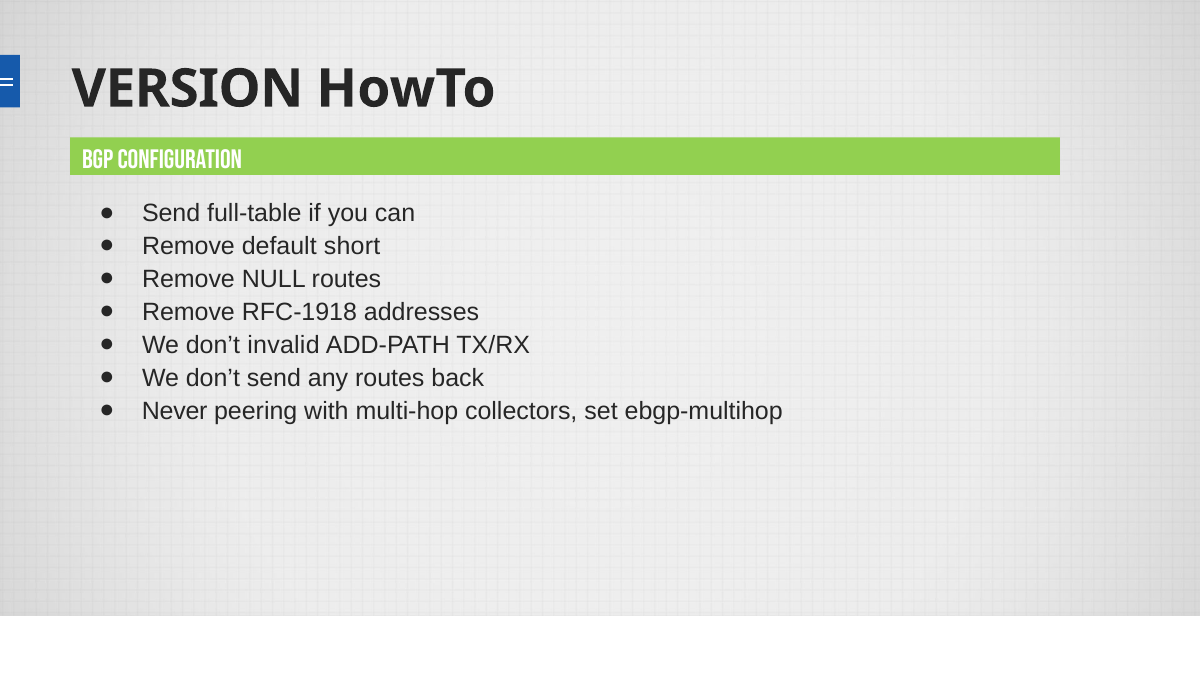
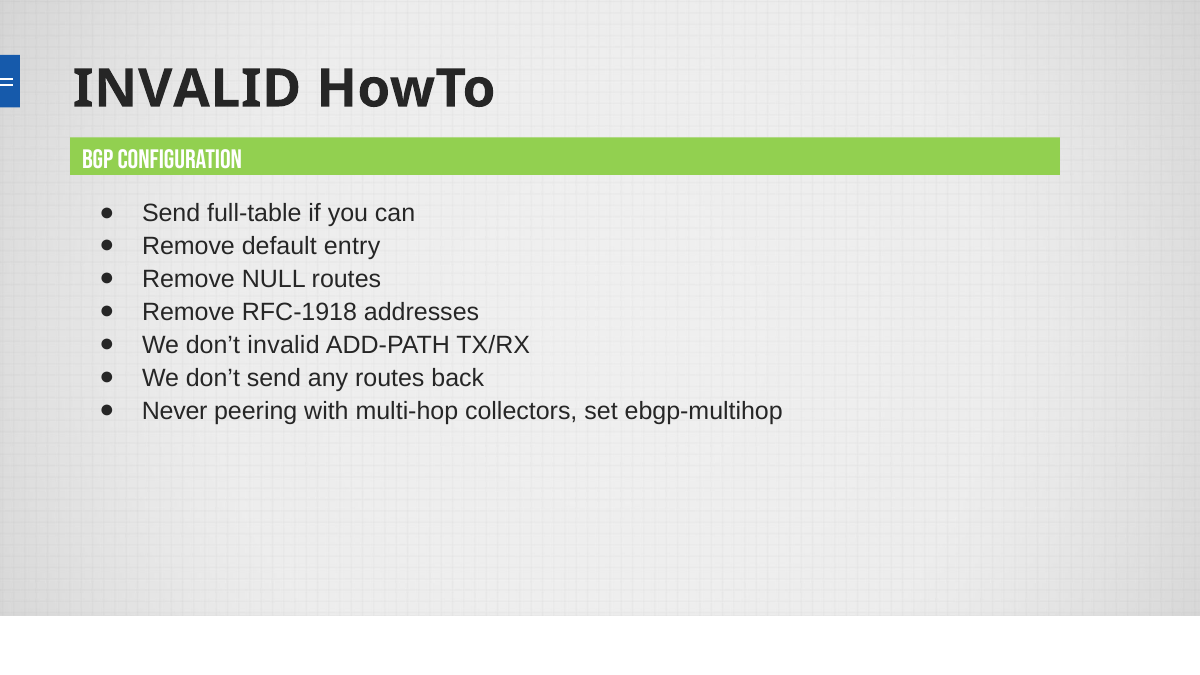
VERSION: VERSION -> INVALID (187, 89)
short: short -> entry (352, 246)
